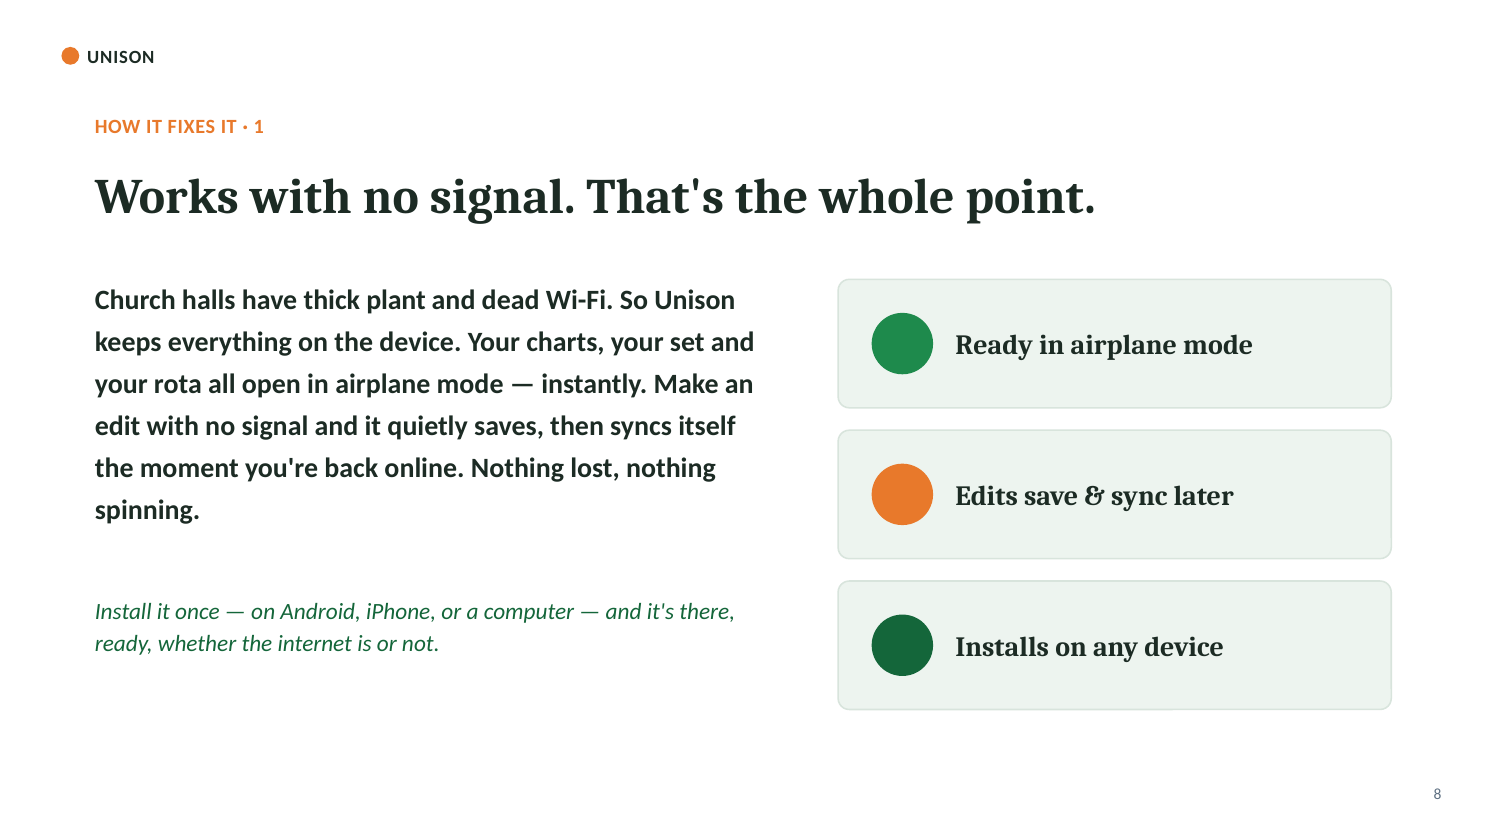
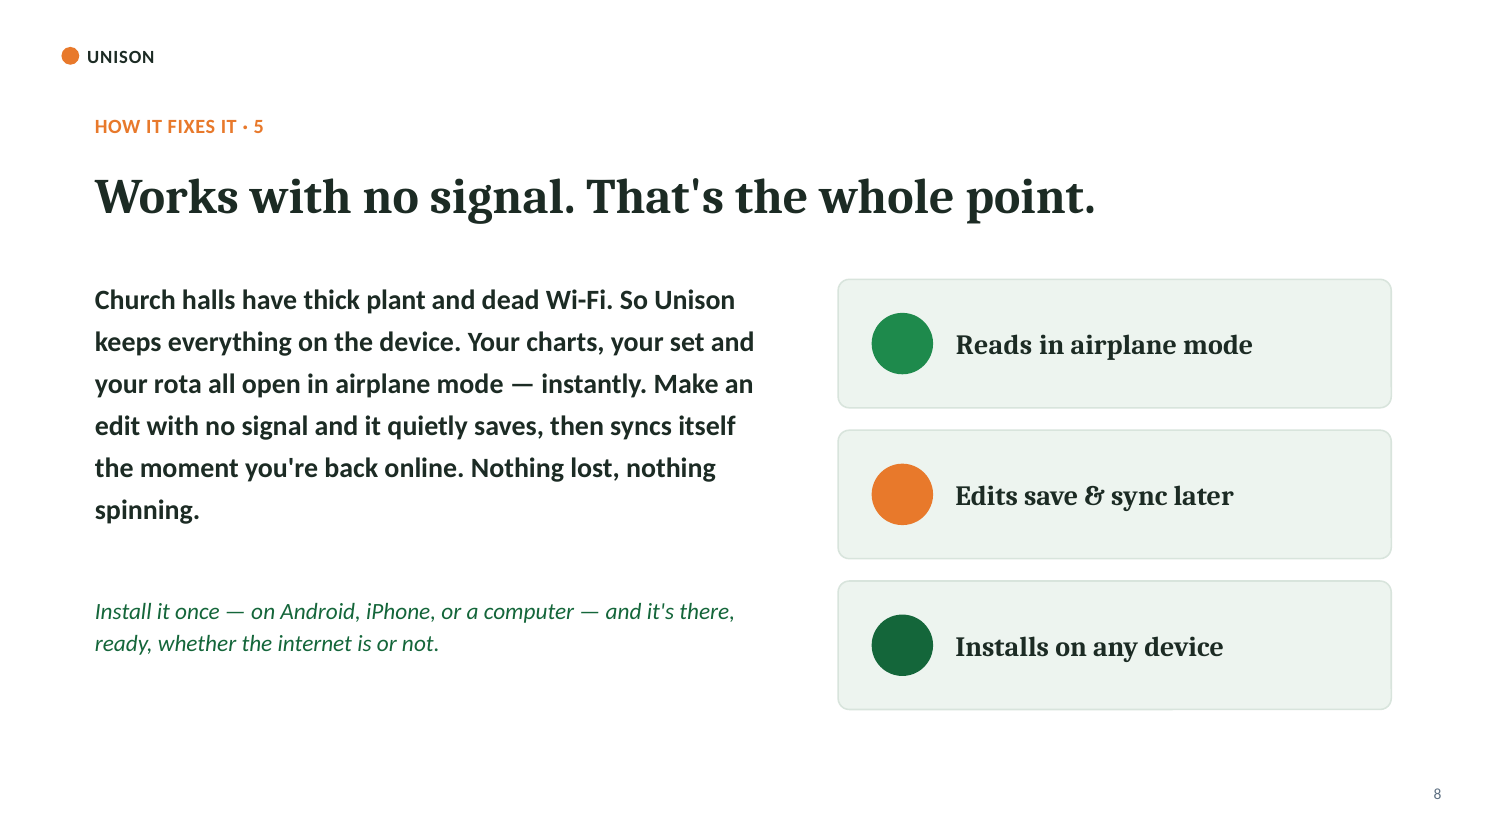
1: 1 -> 5 (259, 127)
Ready: Ready -> Reads (994, 346)
